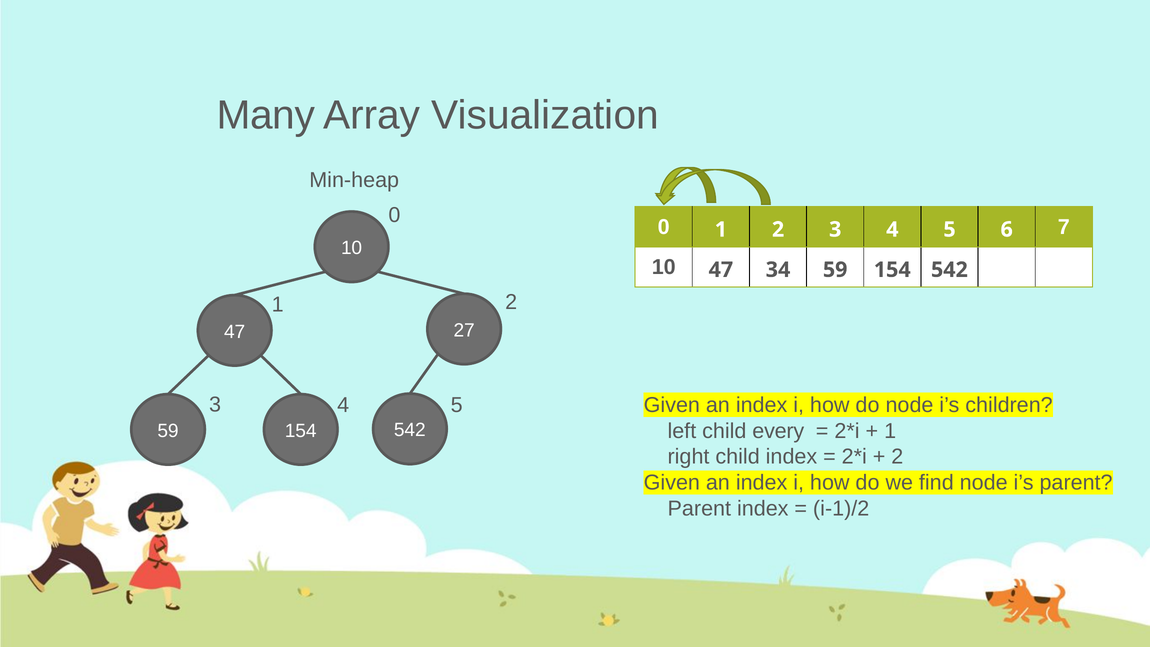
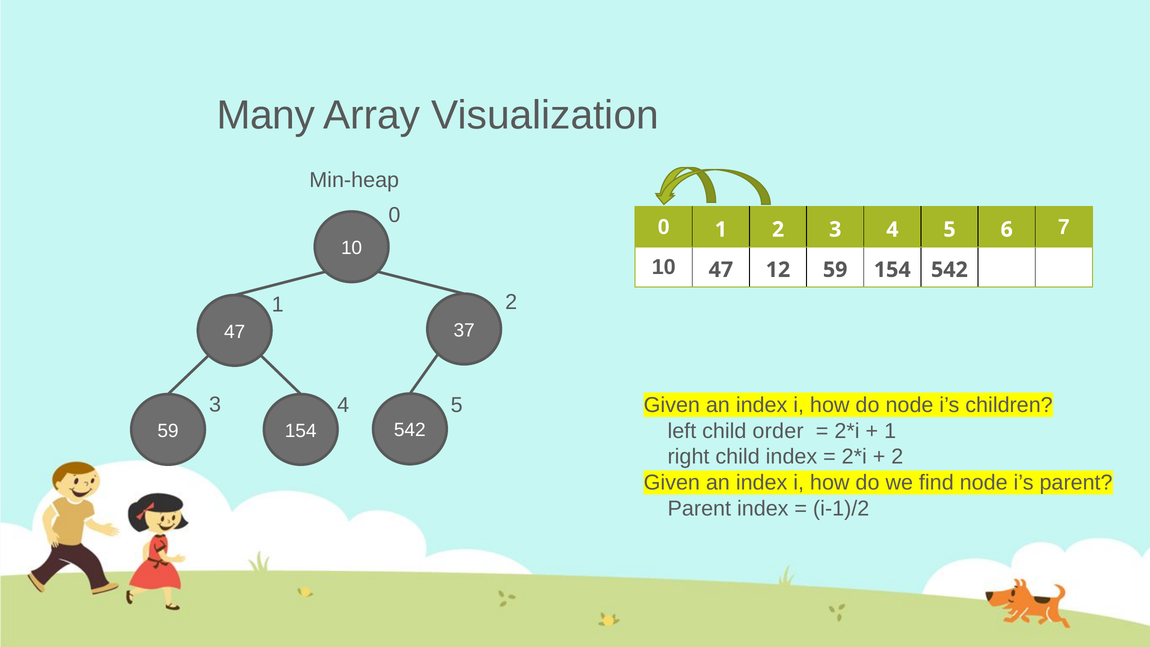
34: 34 -> 12 (778, 270)
27: 27 -> 37 (464, 330)
every: every -> order (778, 431)
